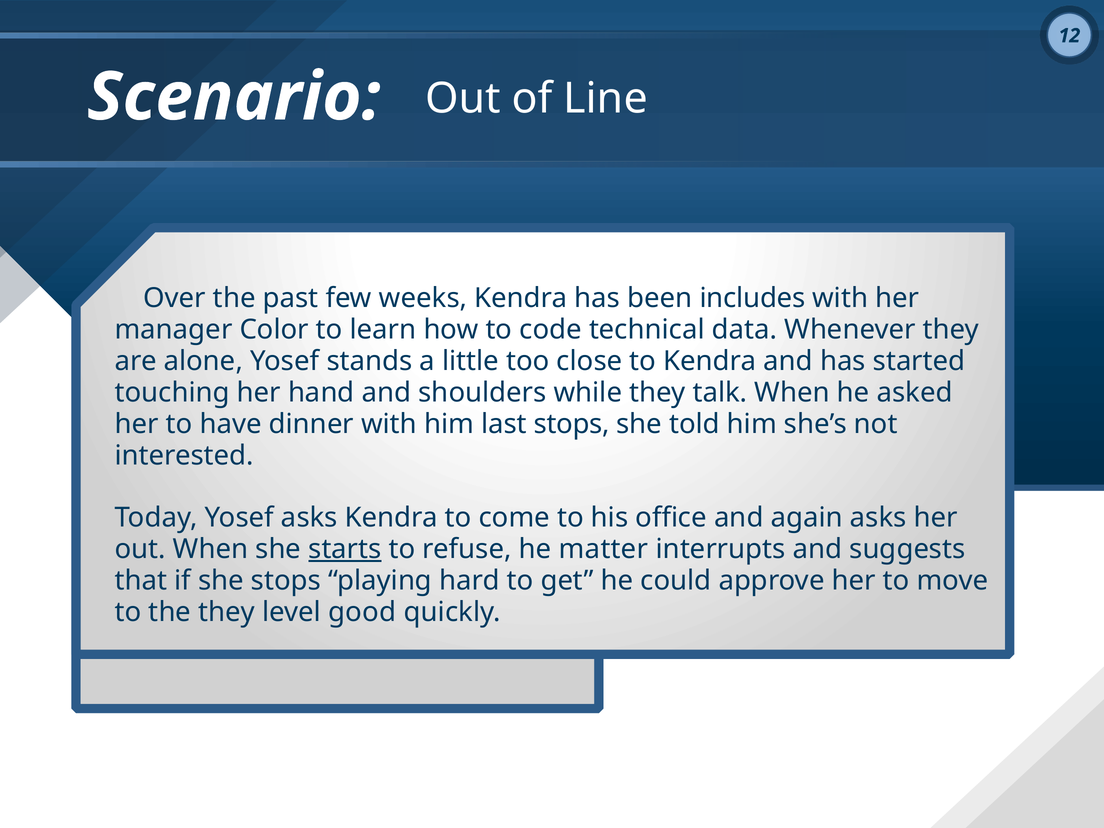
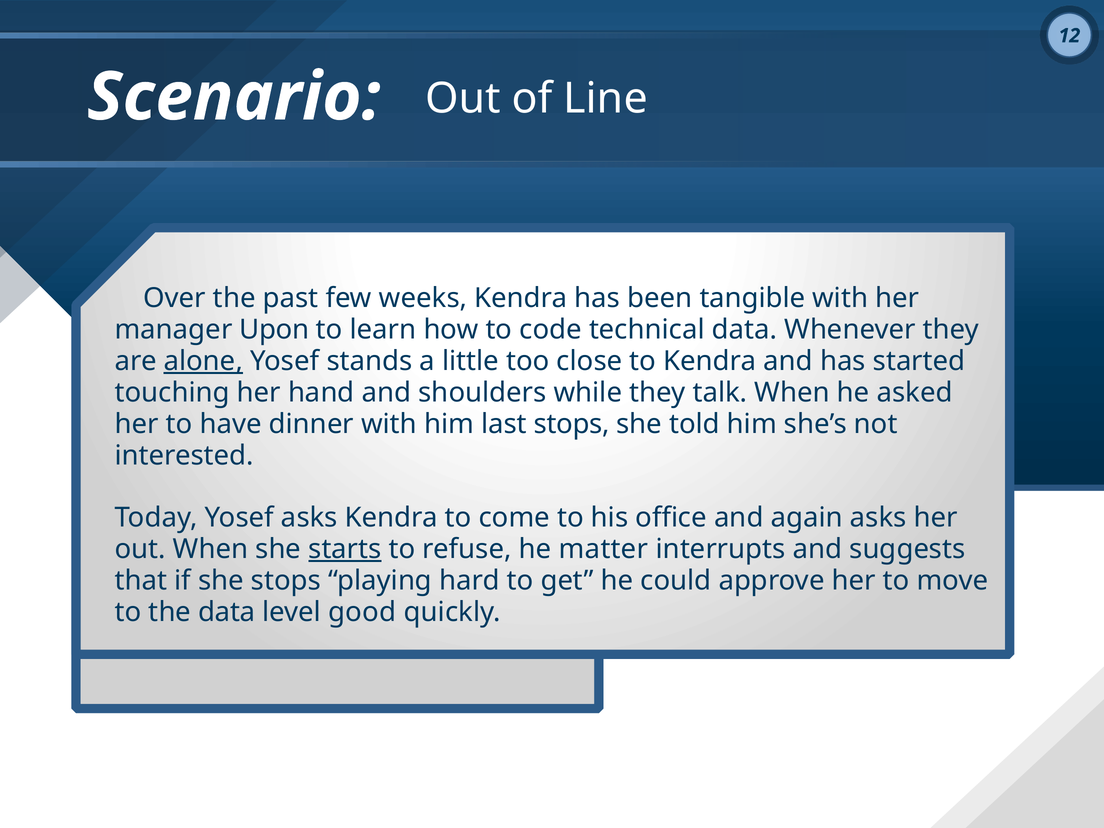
includes: includes -> tangible (752, 298)
Color: Color -> Upon (274, 330)
alone underline: none -> present (203, 361)
the they: they -> data (227, 612)
